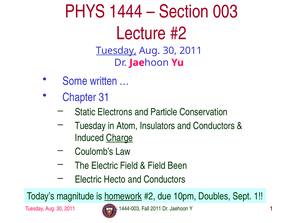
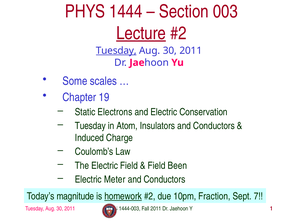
Lecture underline: none -> present (141, 33)
written: written -> scales (103, 81)
31: 31 -> 19 (104, 97)
and Particle: Particle -> Electric (164, 112)
Charge underline: present -> none (120, 138)
Hecto: Hecto -> Meter (115, 180)
Doubles: Doubles -> Fraction (214, 197)
Sept 1: 1 -> 7 (258, 197)
